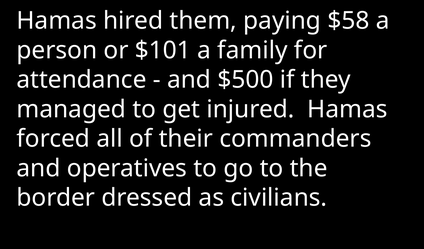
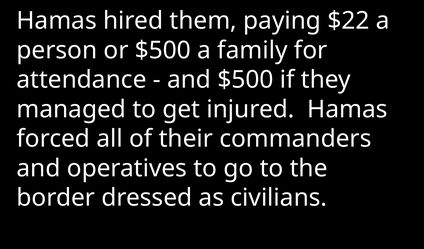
$58: $58 -> $22 (348, 21)
or $101: $101 -> $500 (163, 50)
